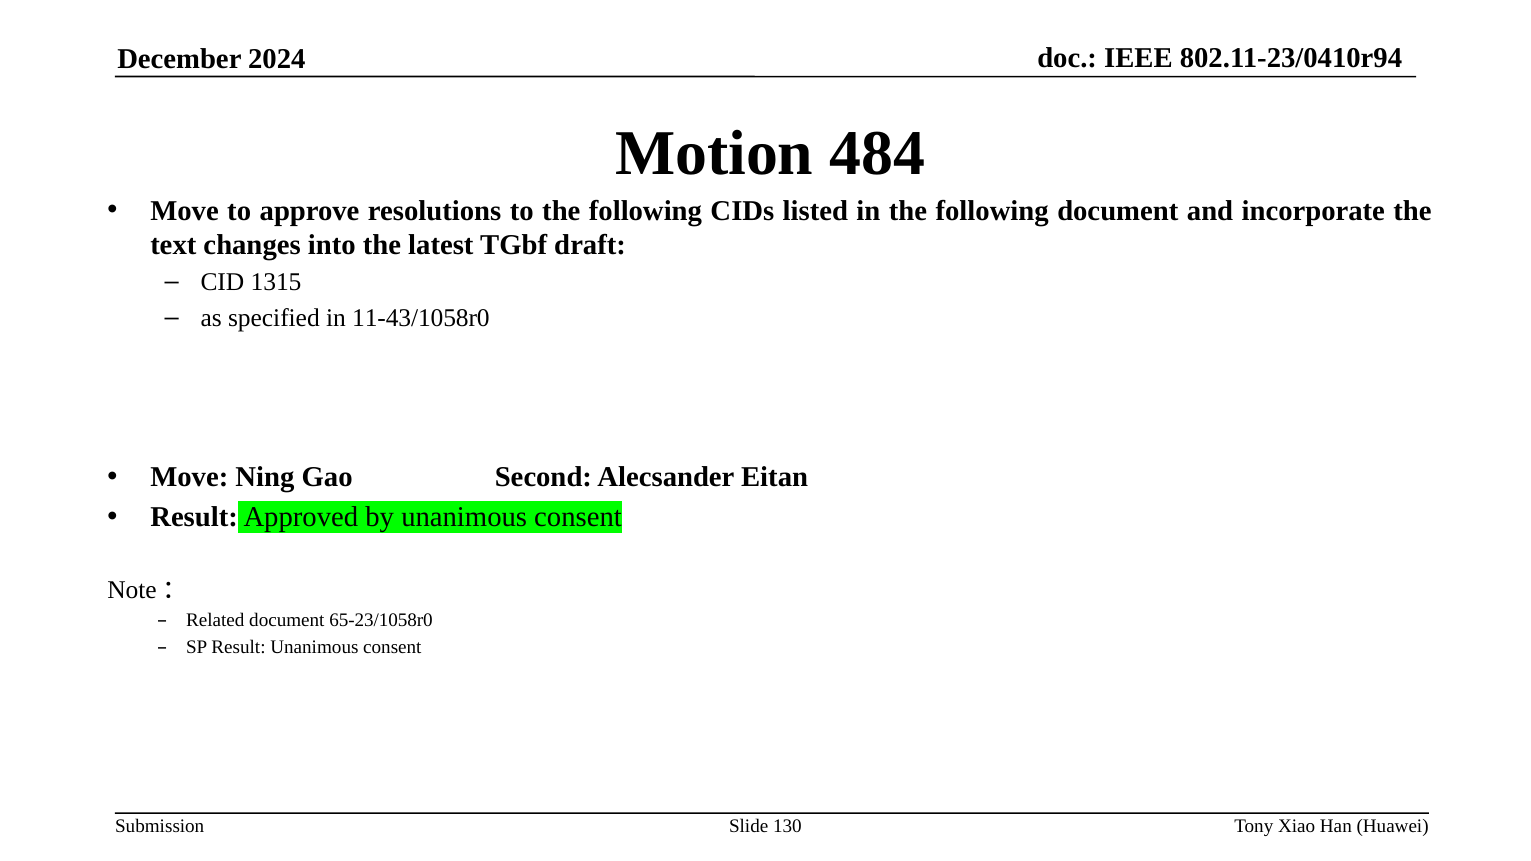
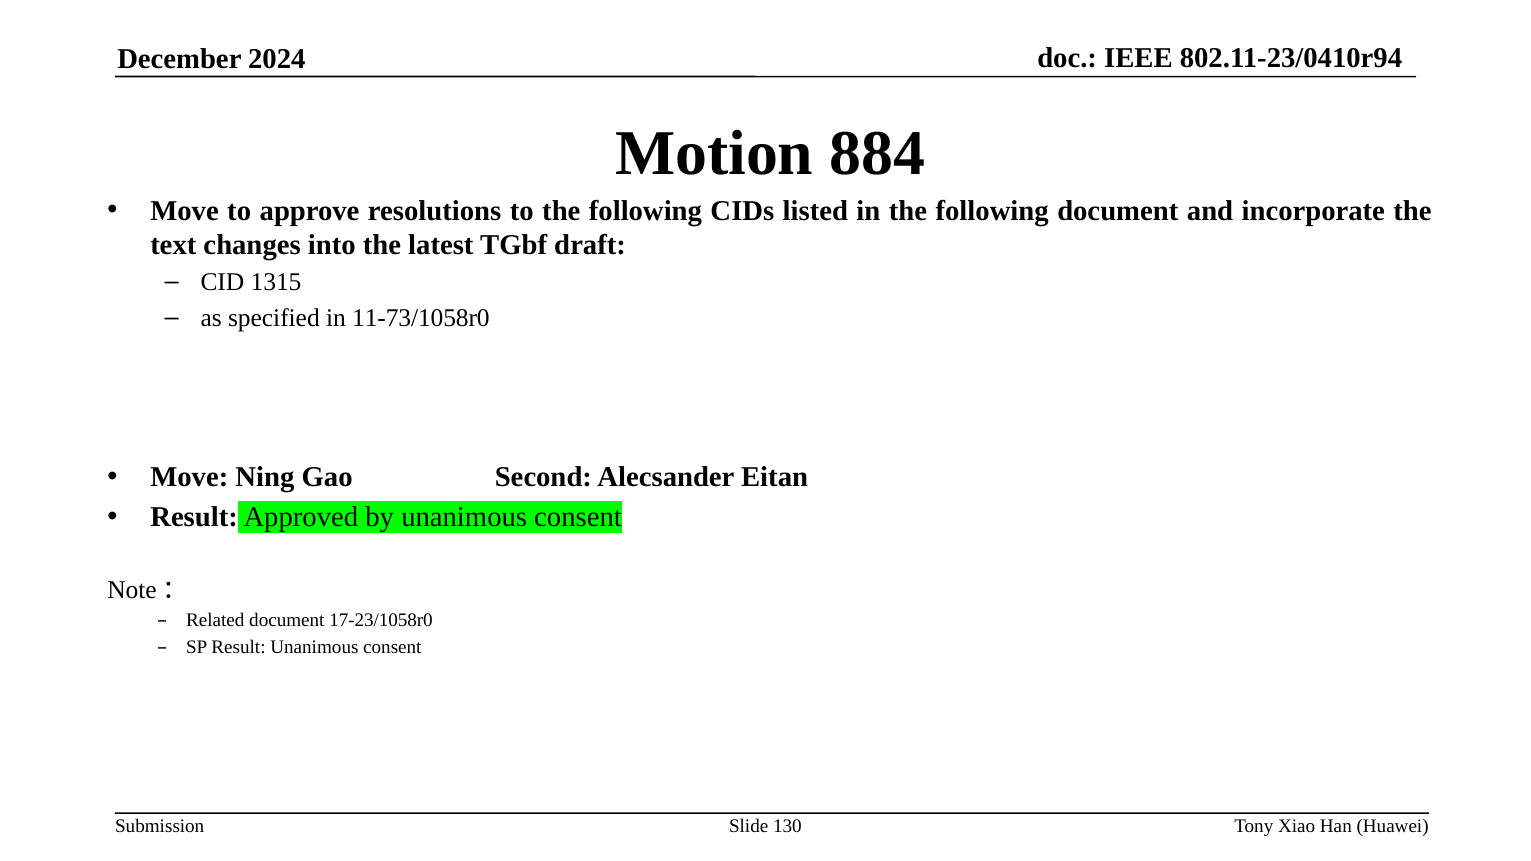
484: 484 -> 884 (877, 154)
11-43/1058r0: 11-43/1058r0 -> 11-73/1058r0 (421, 318)
65-23/1058r0: 65-23/1058r0 -> 17-23/1058r0 (381, 621)
